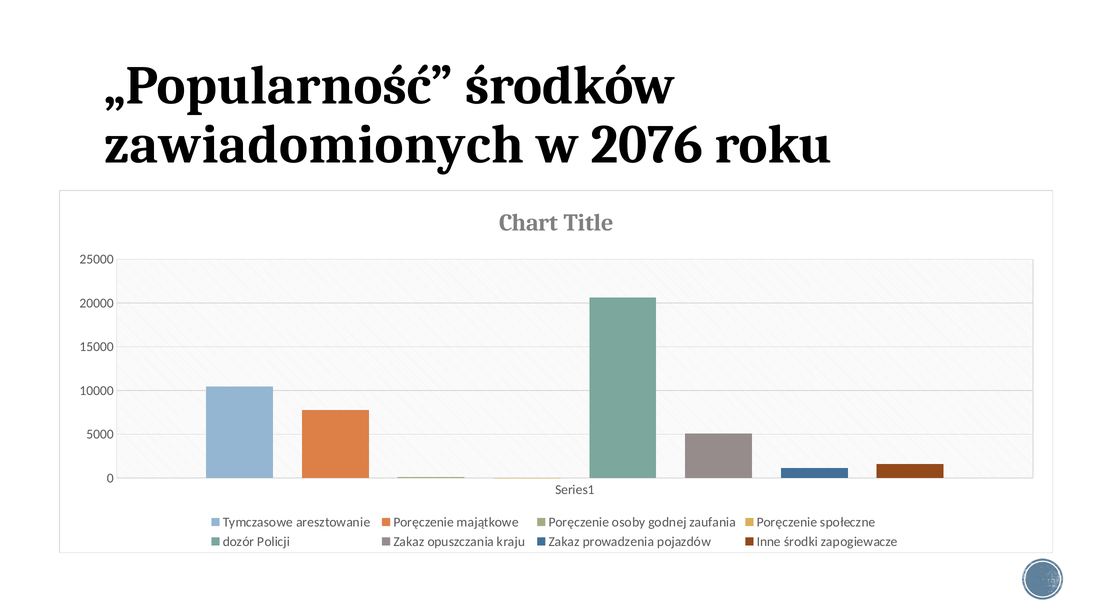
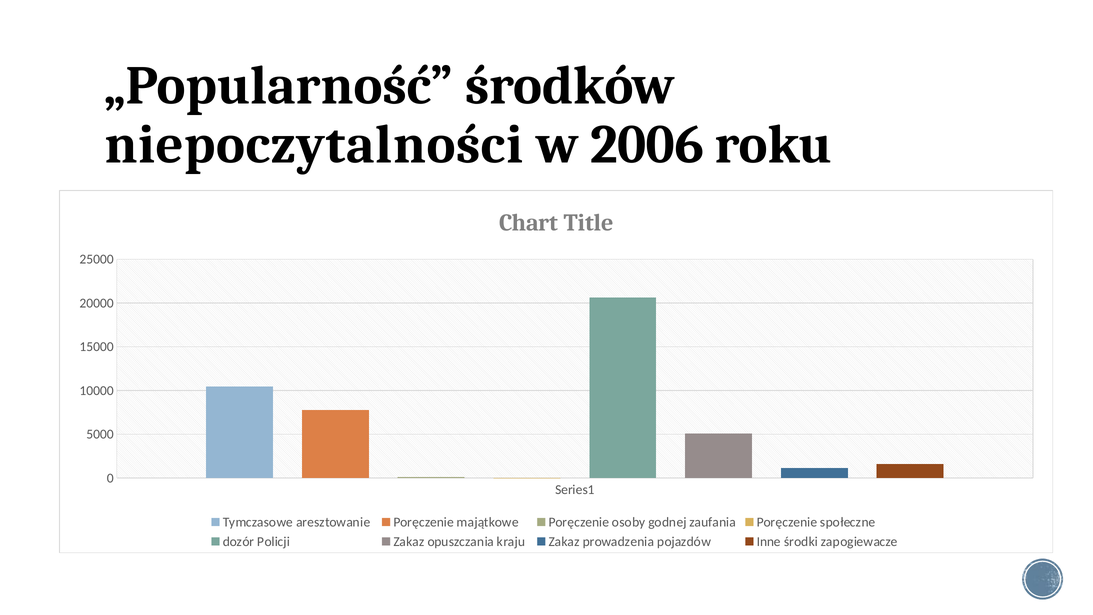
zawiadomionych: zawiadomionych -> niepoczytalności (314, 145)
2076: 2076 -> 2006 (647, 145)
